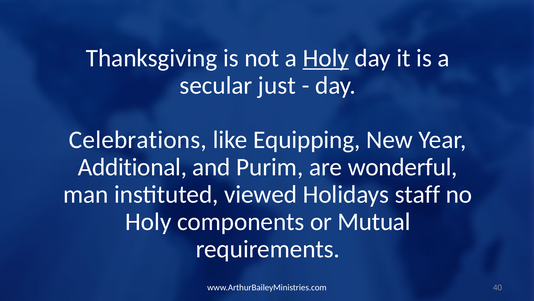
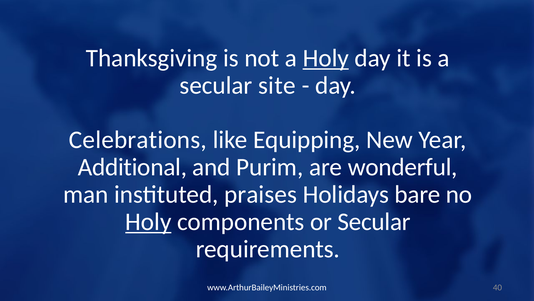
just: just -> site (277, 85)
viewed: viewed -> praises (261, 194)
staff: staff -> bare (418, 194)
Holy underline: none -> present (148, 221)
or Mutual: Mutual -> Secular (374, 221)
